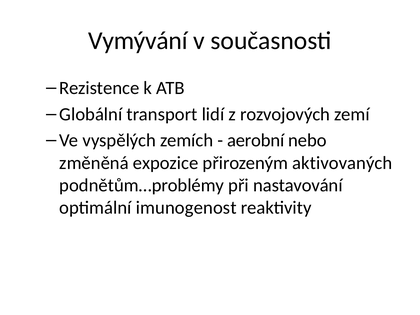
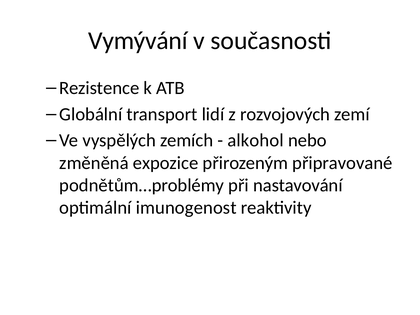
aerobní: aerobní -> alkohol (256, 140)
aktivovaných: aktivovaných -> připravované (342, 163)
